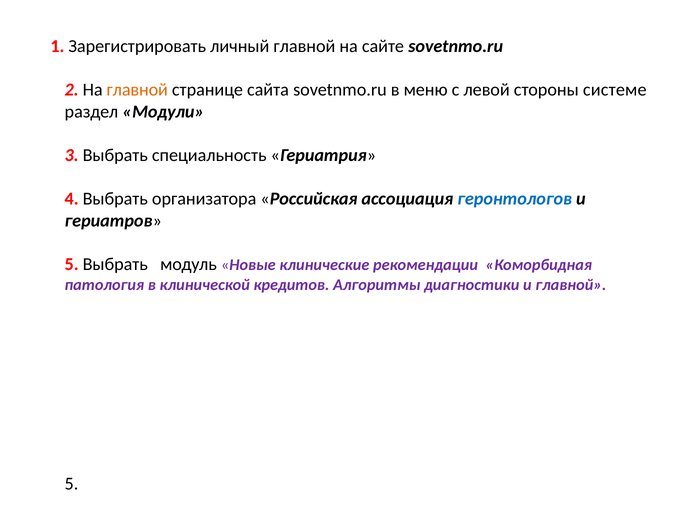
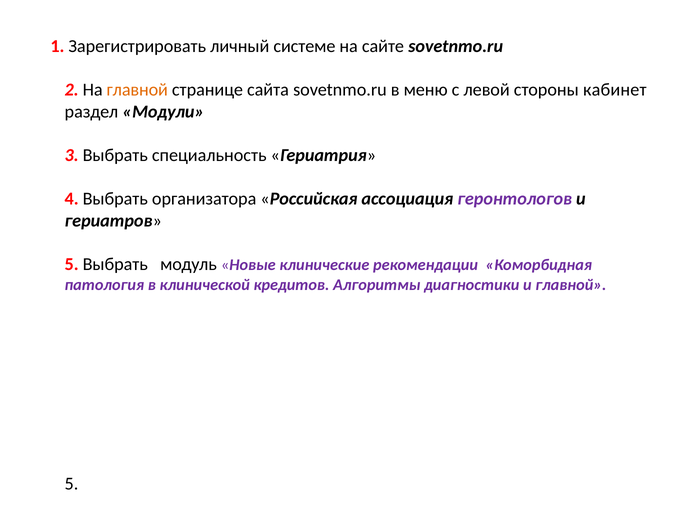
личный главной: главной -> системе (304, 46)
системе: системе -> кабинет (615, 90)
геронтологов colour: blue -> purple (515, 199)
